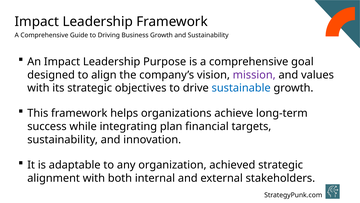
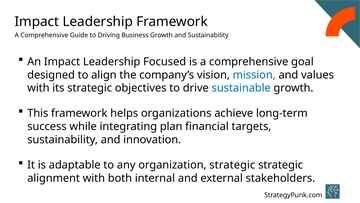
Purpose: Purpose -> Focused (165, 61)
mission colour: purple -> blue (254, 75)
organization achieved: achieved -> strategic (232, 165)
